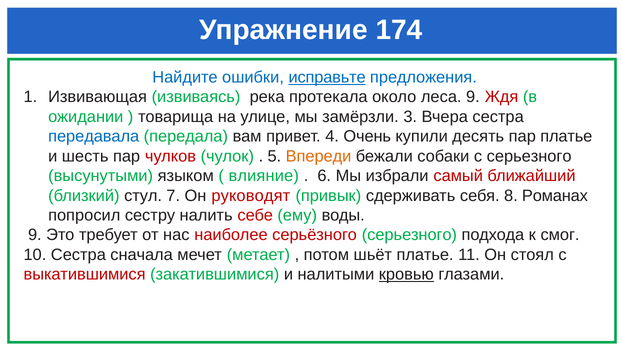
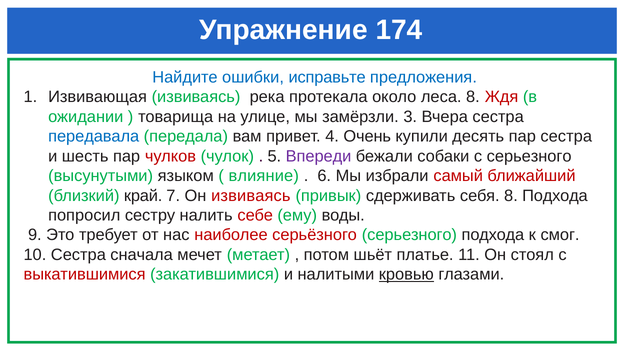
исправьте underline: present -> none (327, 77)
леса 9: 9 -> 8 (473, 97)
пар платье: платье -> сестра (566, 136)
Впереди colour: orange -> purple (319, 156)
стул: стул -> край (143, 196)
Он руководят: руководят -> извиваясь (251, 196)
8 Романах: Романах -> Подхода (555, 196)
